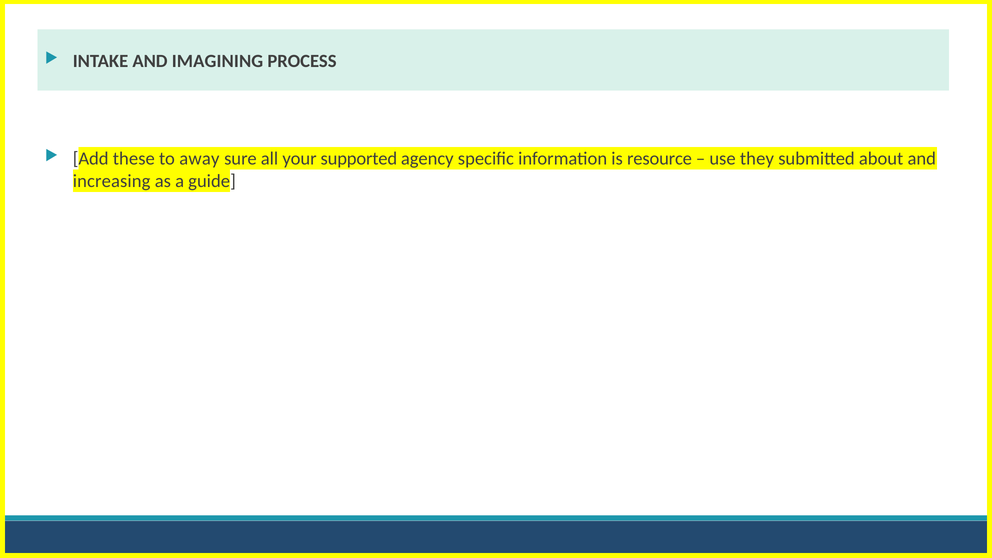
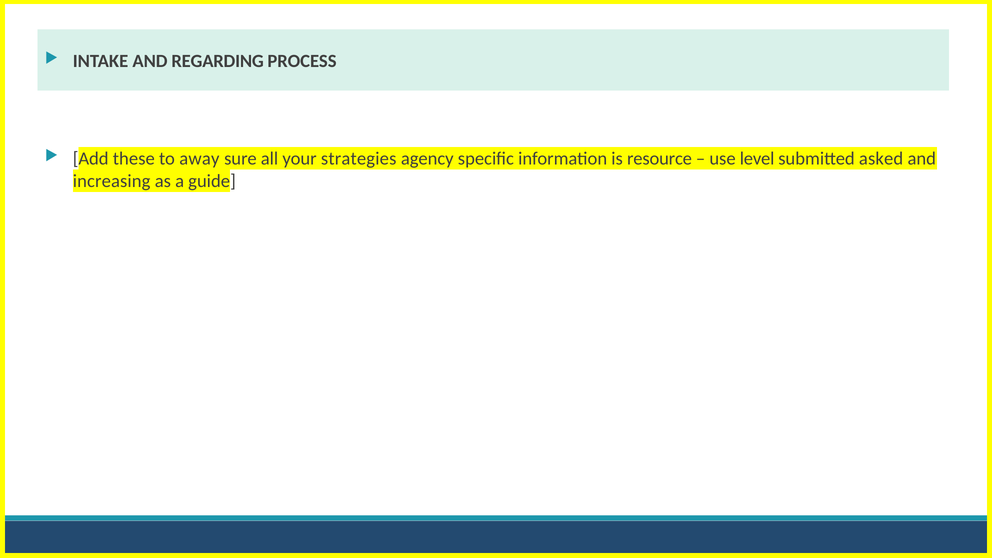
IMAGINING: IMAGINING -> REGARDING (218, 61)
supported: supported -> strategies (359, 159)
they: they -> level (757, 159)
about: about -> asked (881, 159)
